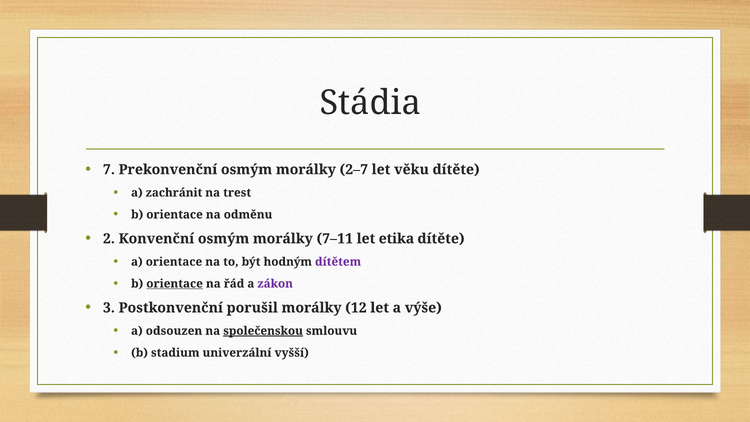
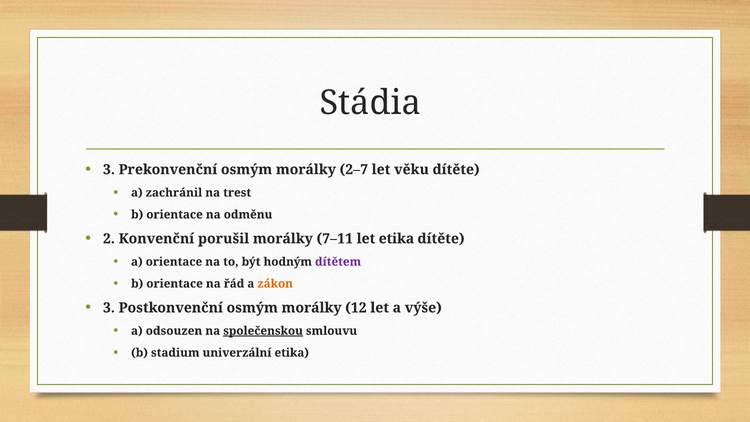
7: 7 -> 3 (109, 170)
zachránit: zachránit -> zachránil (174, 193)
Konvenční osmým: osmým -> porušil (224, 239)
orientace underline: present -> none (175, 284)
zákon colour: purple -> orange (275, 284)
Postkonvenční porušil: porušil -> osmým (252, 308)
univerzální vyšší: vyšší -> etika (292, 353)
